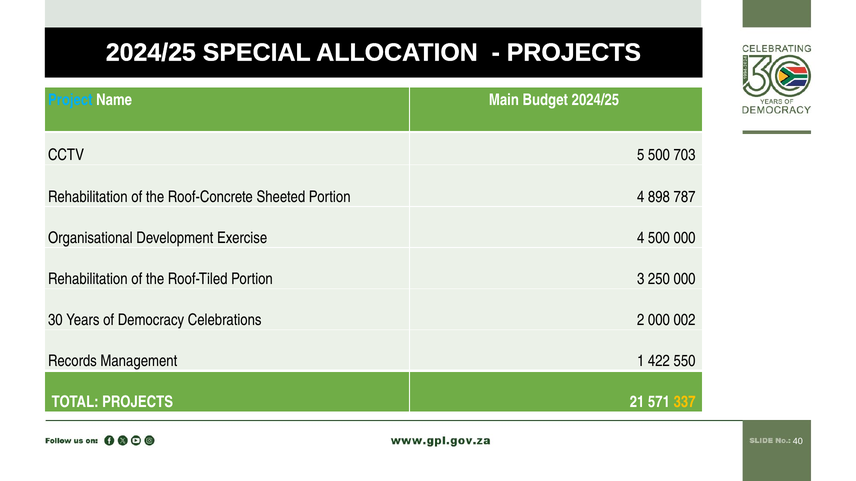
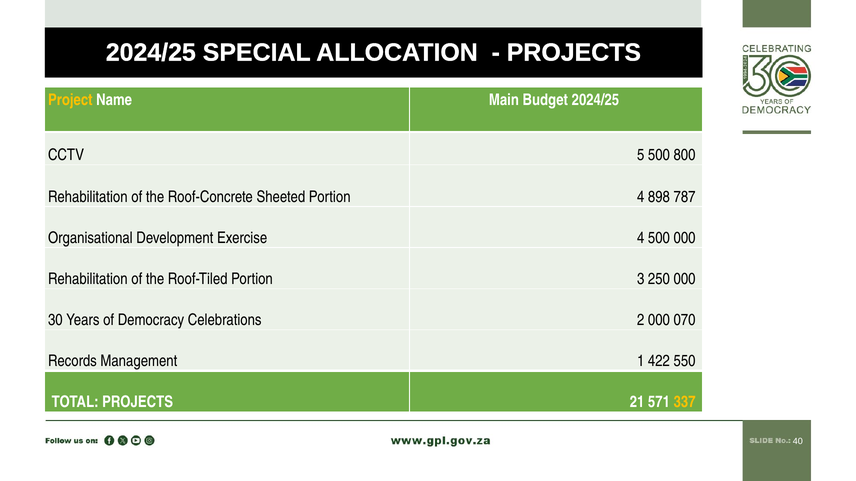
Project colour: light blue -> yellow (70, 100)
703: 703 -> 800 (685, 155)
002: 002 -> 070 (685, 320)
